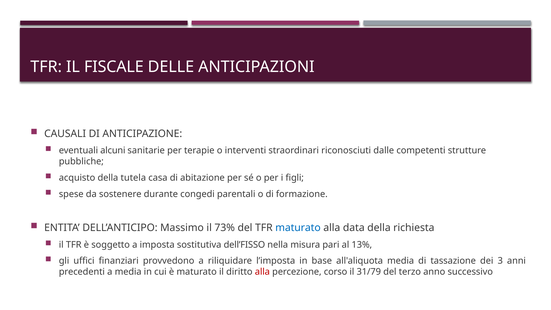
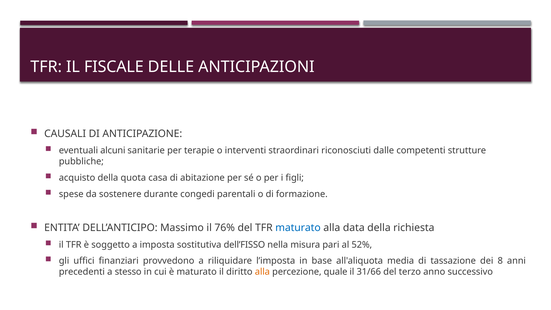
tutela: tutela -> quota (133, 178)
73%: 73% -> 76% (225, 228)
13%: 13% -> 52% (362, 245)
3: 3 -> 8 (500, 261)
a media: media -> stesso (128, 272)
alla colour: red -> orange (262, 272)
corso: corso -> quale (336, 272)
31/79: 31/79 -> 31/66 (369, 272)
